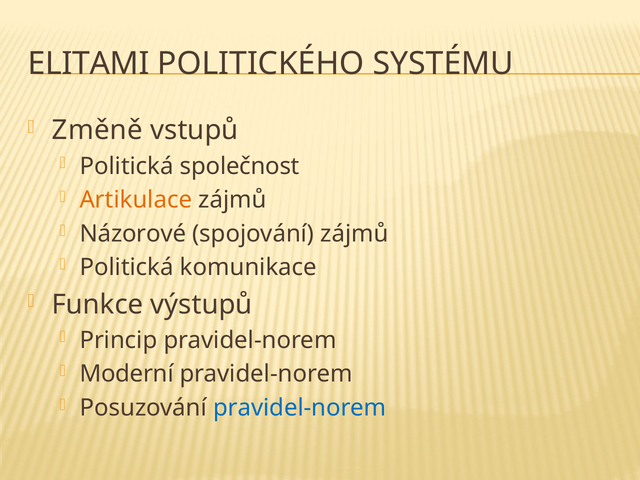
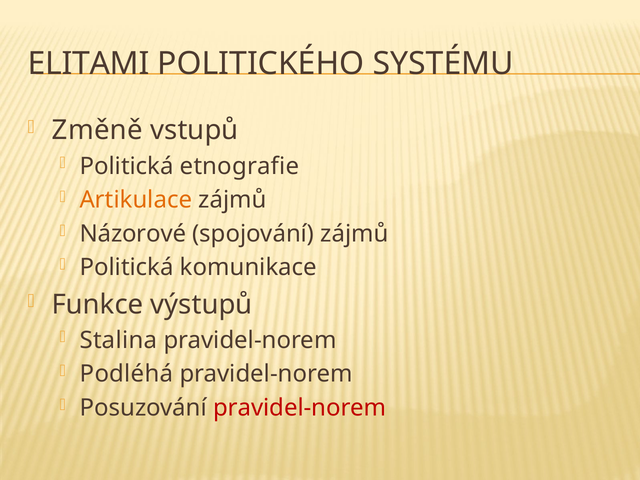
společnost: společnost -> etnografie (240, 166)
Princip: Princip -> Stalina (118, 340)
Moderní: Moderní -> Podléhá (126, 374)
pravidel-norem colour: blue -> red (300, 408)
